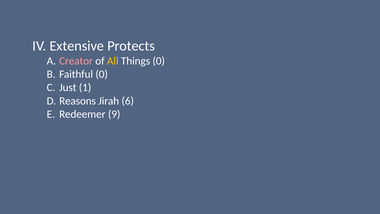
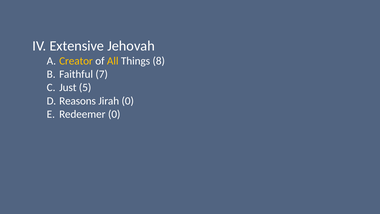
Protects: Protects -> Jehovah (131, 46)
Creator colour: pink -> yellow (76, 61)
Things 0: 0 -> 8 (159, 61)
Faithful 0: 0 -> 7 (102, 74)
1: 1 -> 5 (85, 87)
Jirah 6: 6 -> 0 (128, 101)
Redeemer 9: 9 -> 0 (114, 114)
